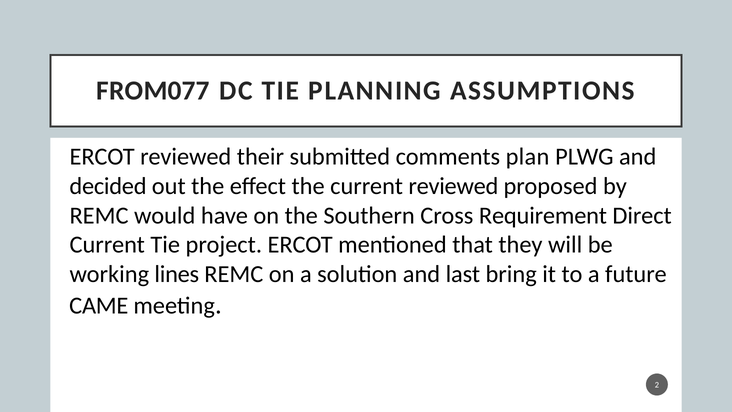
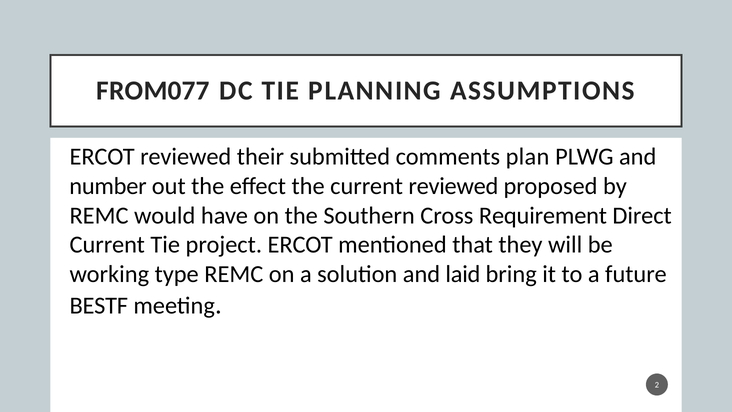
decided: decided -> number (108, 186)
lines: lines -> type (177, 274)
last: last -> laid (463, 274)
CAME: CAME -> BESTF (99, 306)
